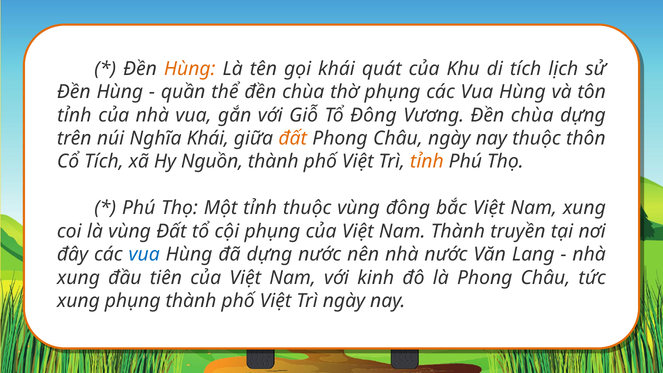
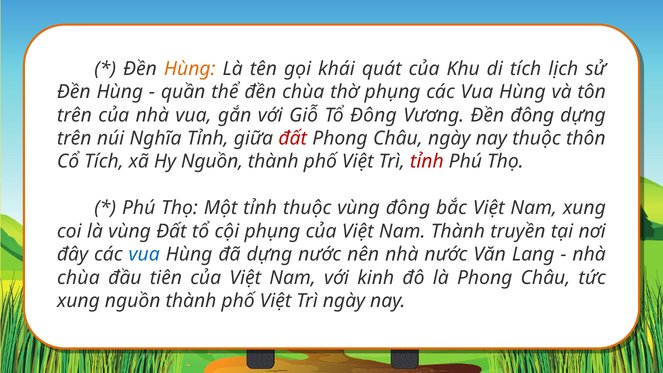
tỉnh: tỉnh -> trên (74, 115)
Vương Đền chùa: chùa -> đông (532, 115)
Nghĩa Khái: Khái -> Tỉnh (208, 138)
đất colour: orange -> red (293, 138)
tỉnh colour: orange -> red (427, 162)
xung: xung -> chùa (78, 278)
xung phụng: phụng -> nguồn (133, 301)
